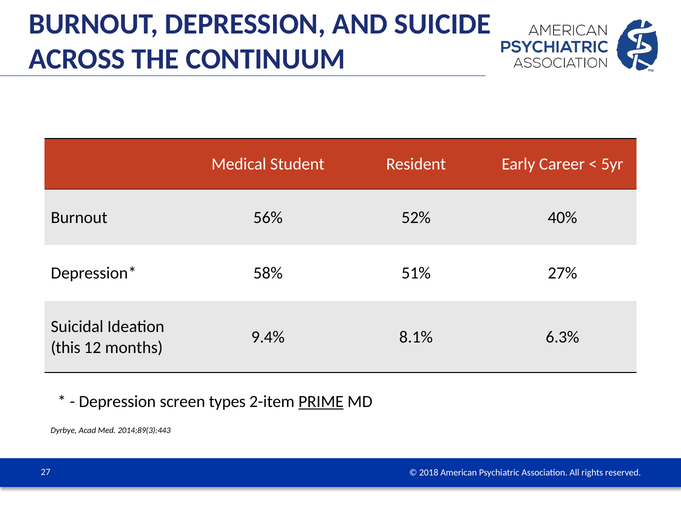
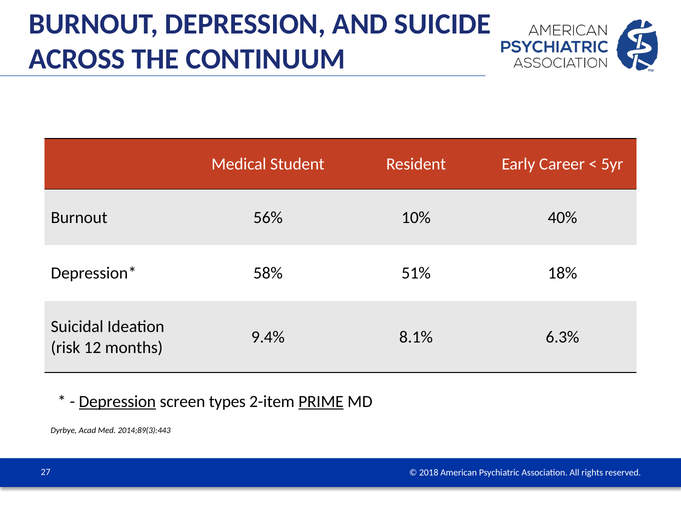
52%: 52% -> 10% (416, 217)
27%: 27% -> 18% (563, 273)
this: this -> risk (66, 347)
Depression underline: none -> present (117, 401)
